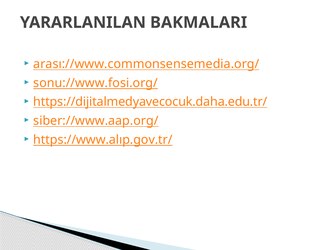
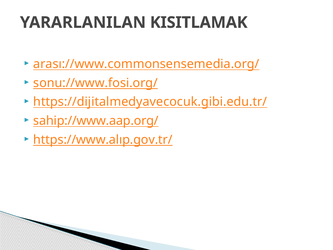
BAKMALARI: BAKMALARI -> KISITLAMAK (199, 22)
https://dijitalmedyavecocuk.daha.edu.tr/: https://dijitalmedyavecocuk.daha.edu.tr/ -> https://dijitalmedyavecocuk.gibi.edu.tr/ (150, 102)
siber://www.aap.org/: siber://www.aap.org/ -> sahip://www.aap.org/ (96, 121)
